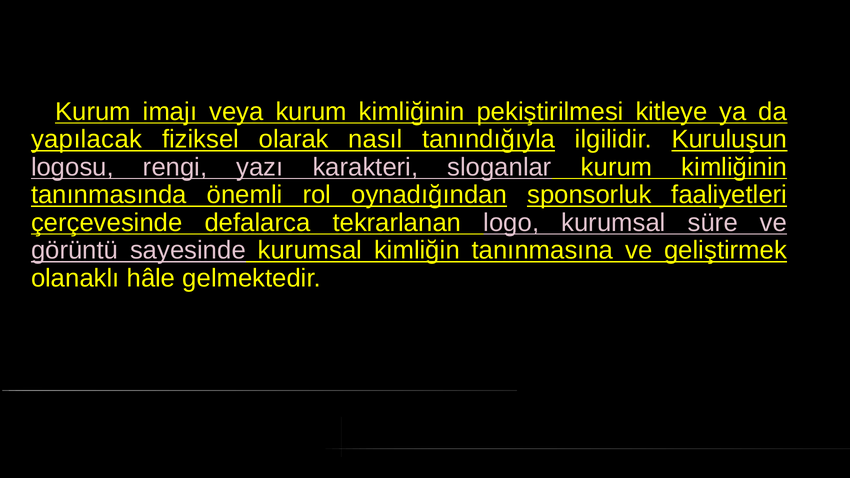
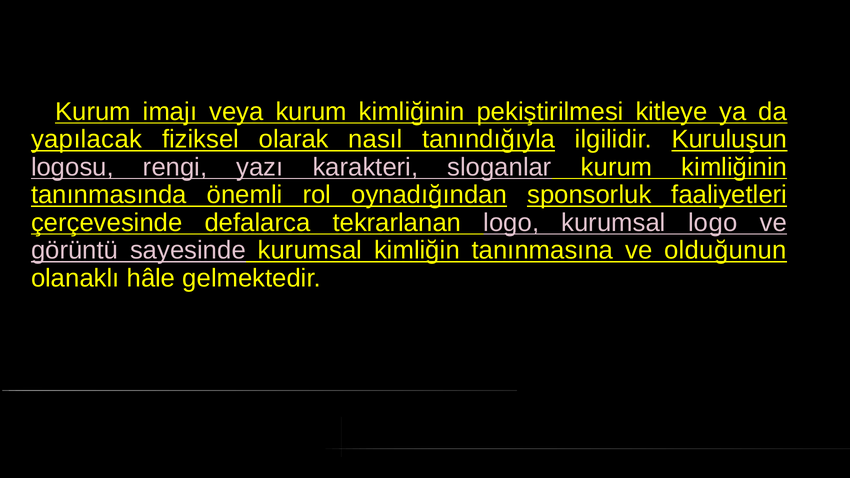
kurumsal süre: süre -> logo (713, 223)
geliştirmek: geliştirmek -> olduğunun (725, 251)
